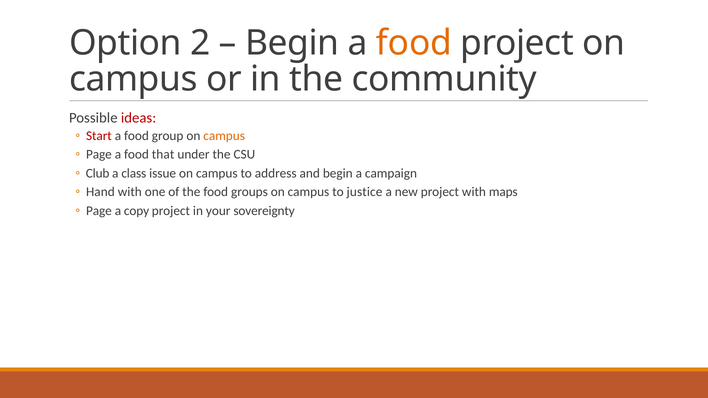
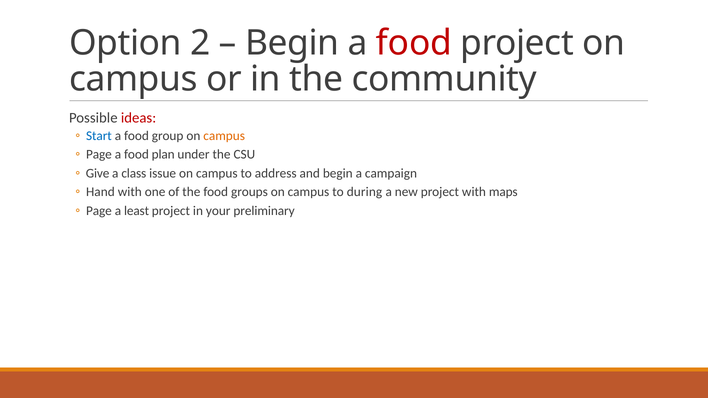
food colour: orange -> red (414, 43)
Start colour: red -> blue (99, 136)
that: that -> plan (163, 155)
Club: Club -> Give (98, 173)
justice: justice -> during (364, 192)
copy: copy -> least (137, 211)
sovereignty: sovereignty -> preliminary (264, 211)
